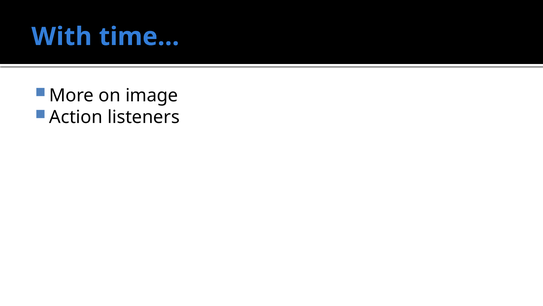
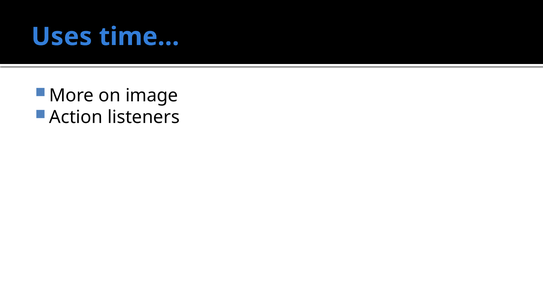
With: With -> Uses (62, 37)
